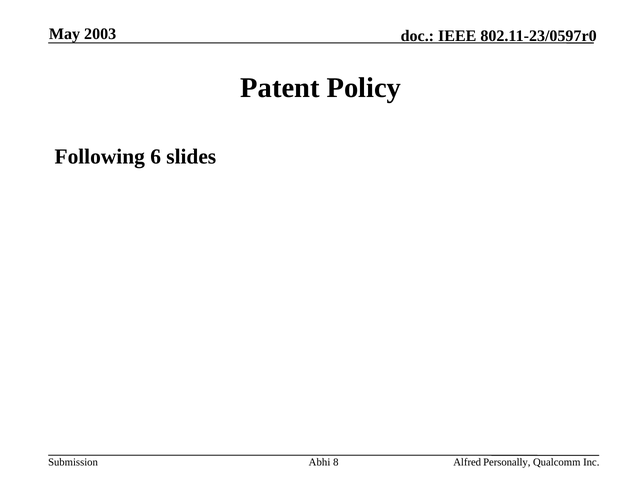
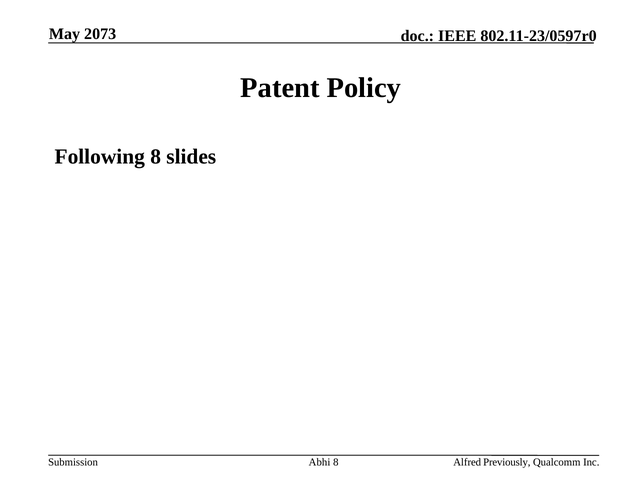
2003: 2003 -> 2073 (100, 34)
Following 6: 6 -> 8 (156, 157)
Personally: Personally -> Previously (507, 462)
